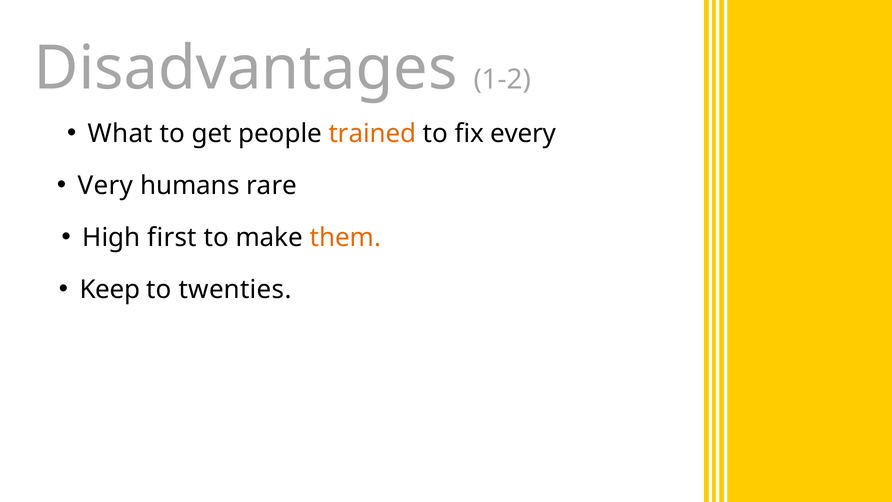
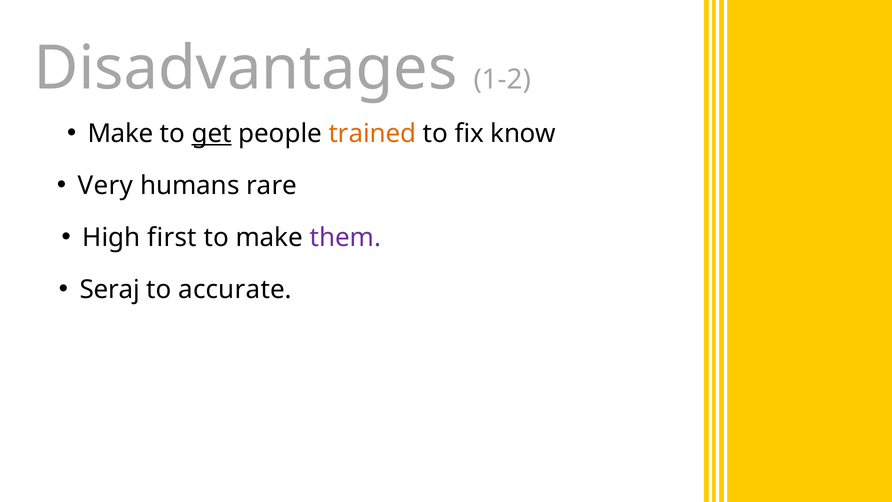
What: What -> Make (121, 134)
get underline: none -> present (212, 134)
every: every -> know (523, 134)
them colour: orange -> purple (345, 238)
Keep: Keep -> Seraj (110, 290)
twenties: twenties -> accurate (235, 290)
